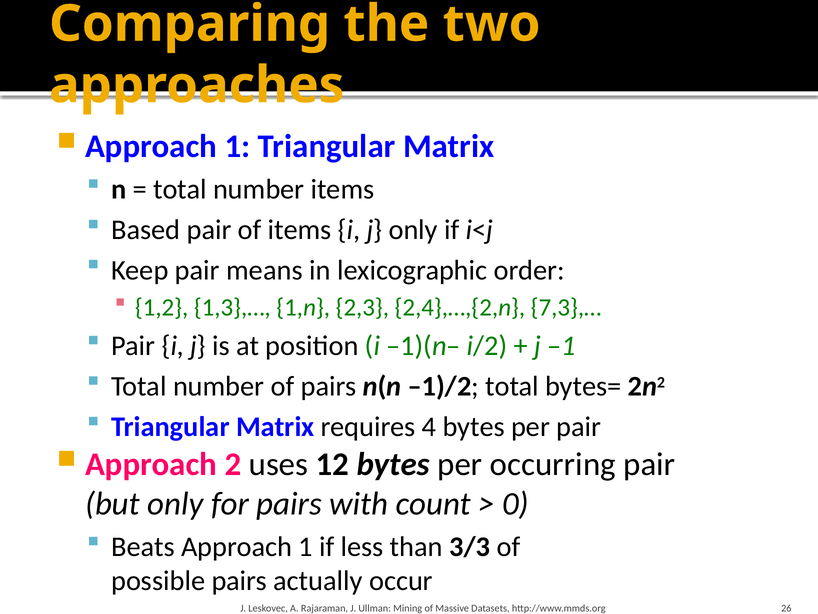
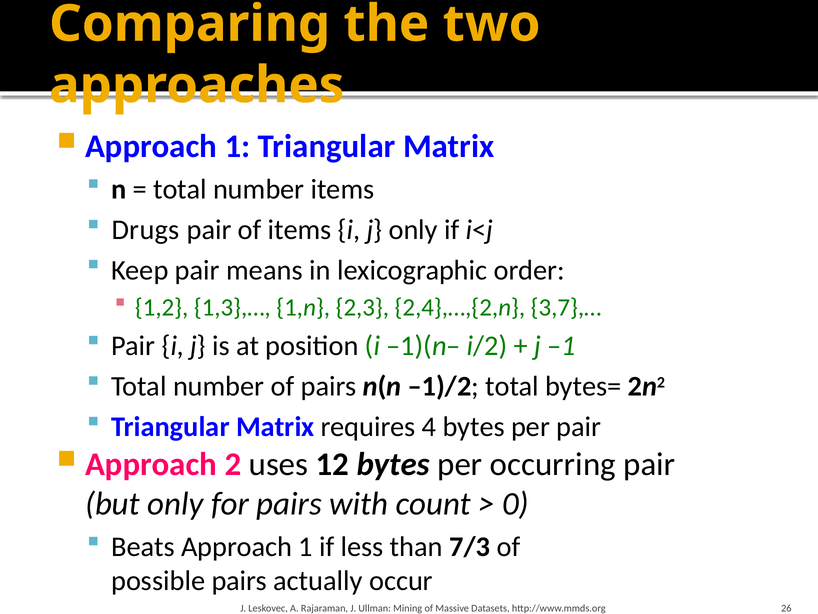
Based: Based -> Drugs (146, 229)
7,3},…: 7,3},… -> 3,7},… (566, 307)
3/3: 3/3 -> 7/3 (470, 546)
